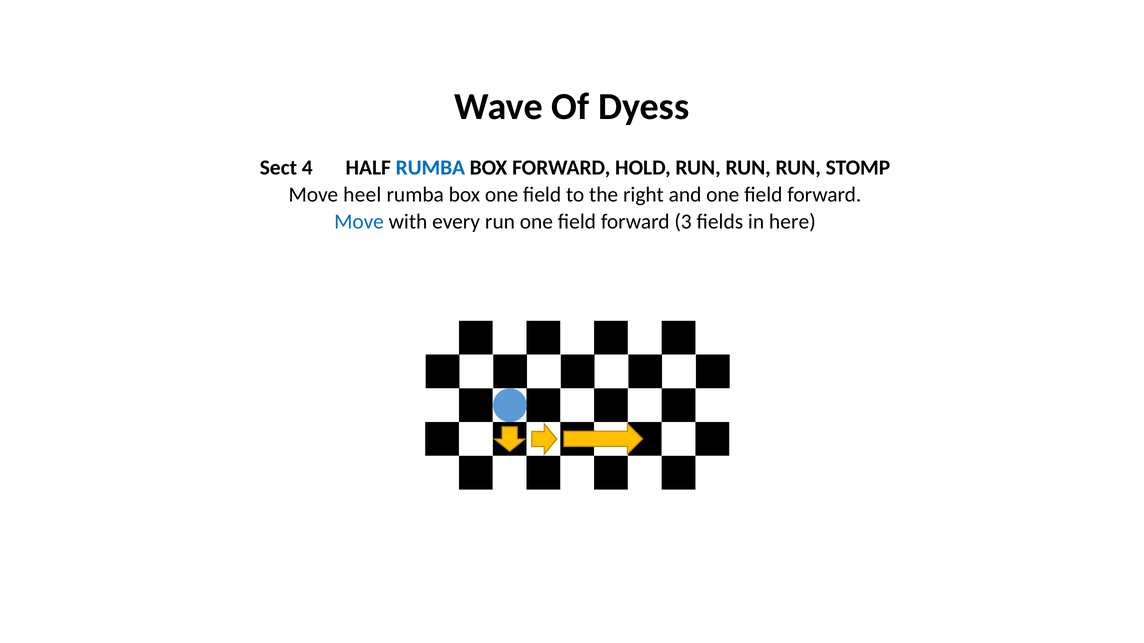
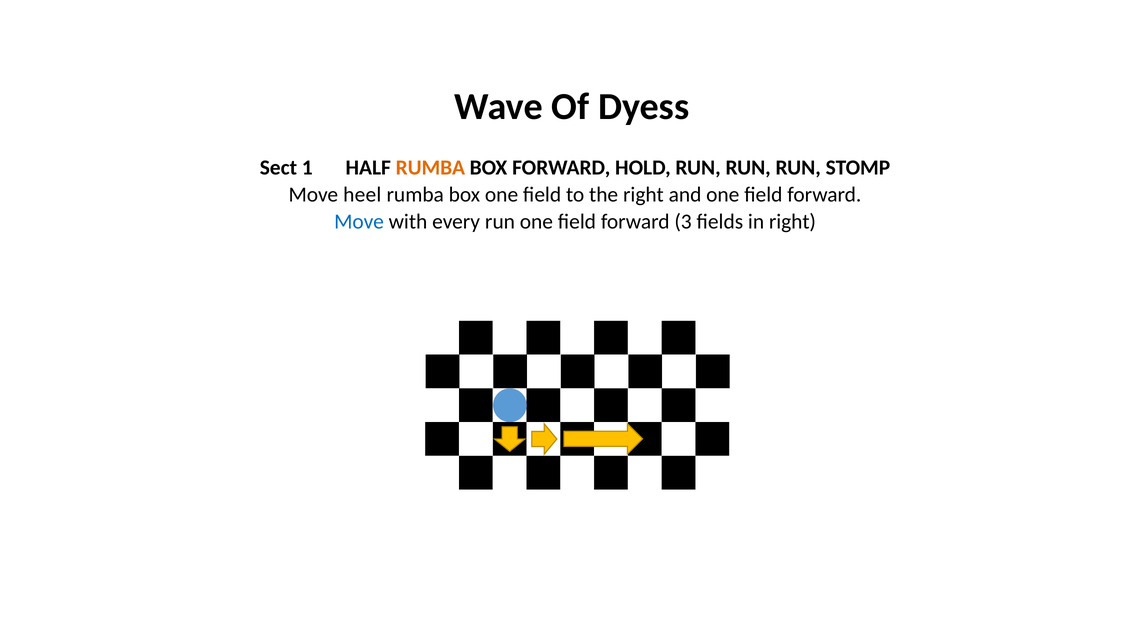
4: 4 -> 1 (307, 168)
RUMBA colour: blue -> orange (430, 168)
in here: here -> right (792, 222)
